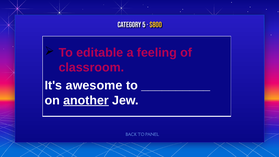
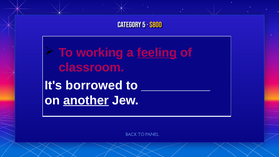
editable: editable -> working (100, 53)
feeling underline: none -> present (157, 53)
awesome: awesome -> borrowed (94, 85)
